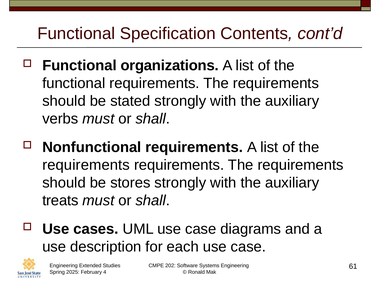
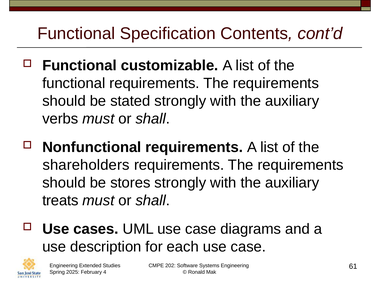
organizations: organizations -> customizable (170, 66)
requirements: requirements -> shareholders (86, 165)
